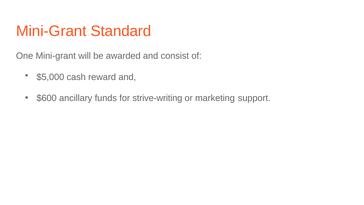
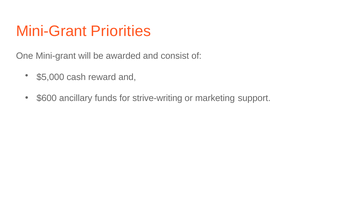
Standard: Standard -> Priorities (121, 31)
